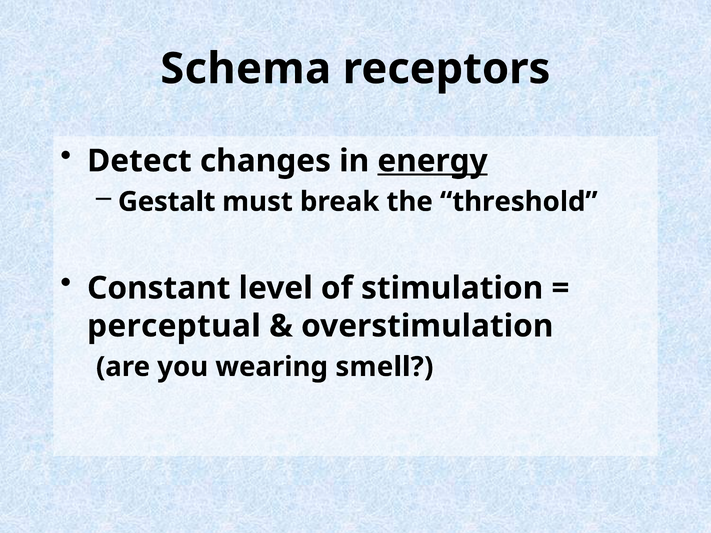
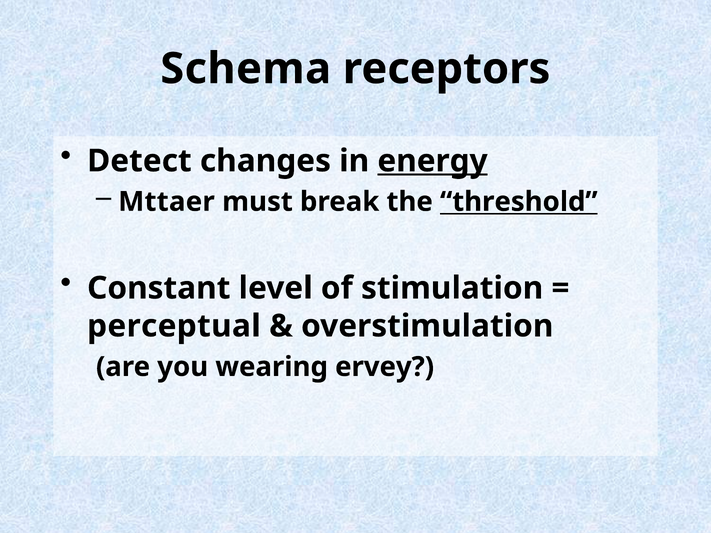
Gestalt: Gestalt -> Mttaer (166, 202)
threshold underline: none -> present (519, 202)
smell: smell -> ervey (385, 367)
